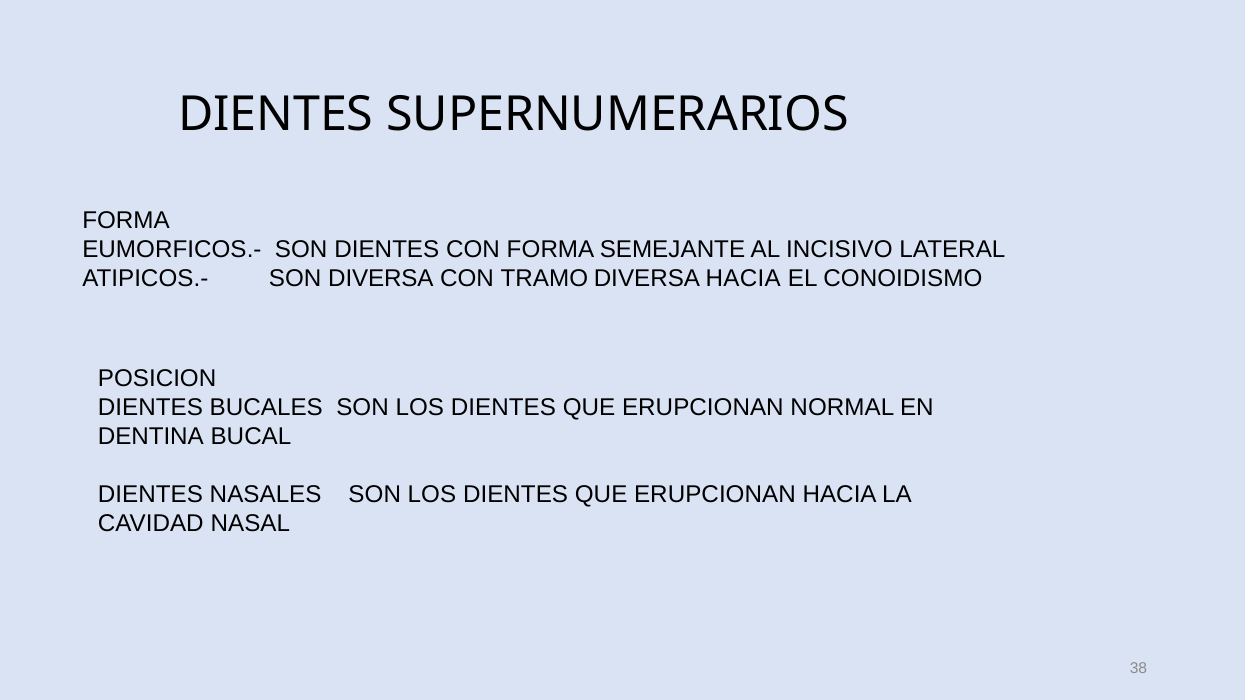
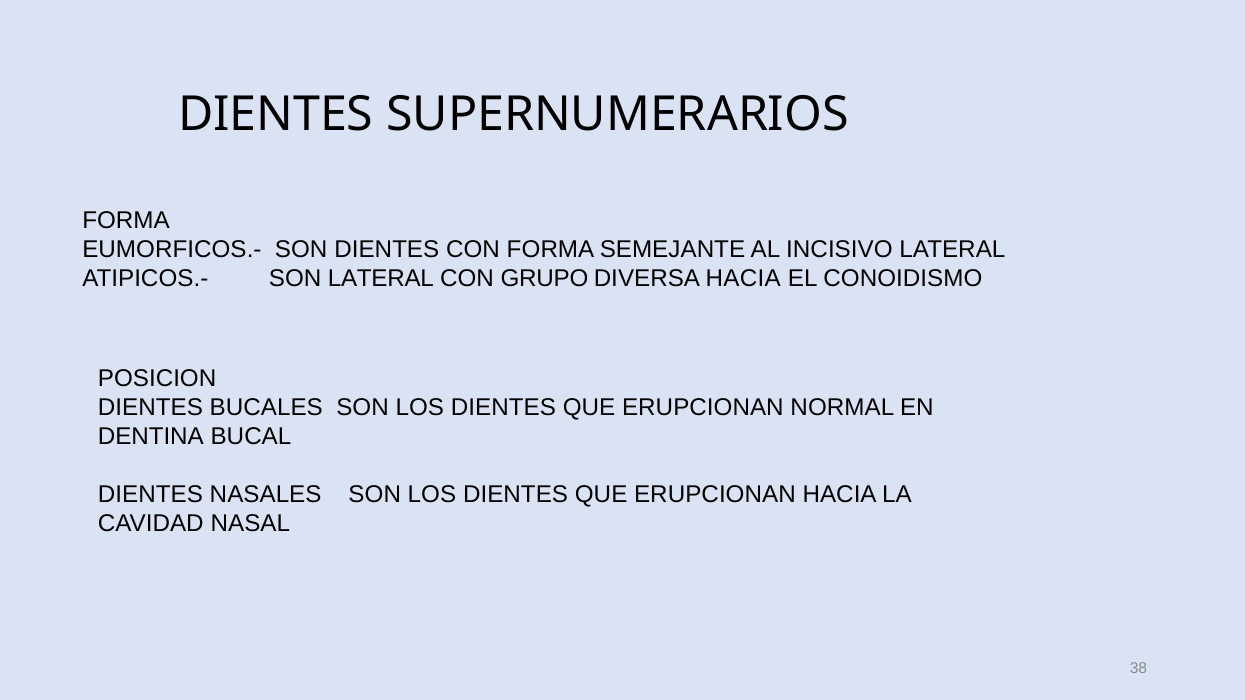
SON DIVERSA: DIVERSA -> LATERAL (381, 279)
TRAMO: TRAMO -> GRUPO (545, 279)
